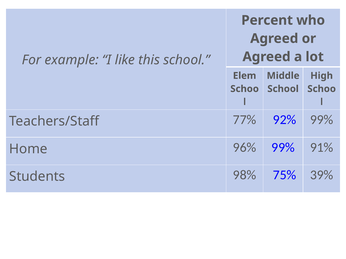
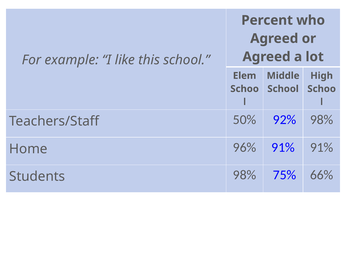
77%: 77% -> 50% (245, 120)
92% 99%: 99% -> 98% (322, 120)
96% 99%: 99% -> 91% (283, 148)
39%: 39% -> 66% (322, 175)
